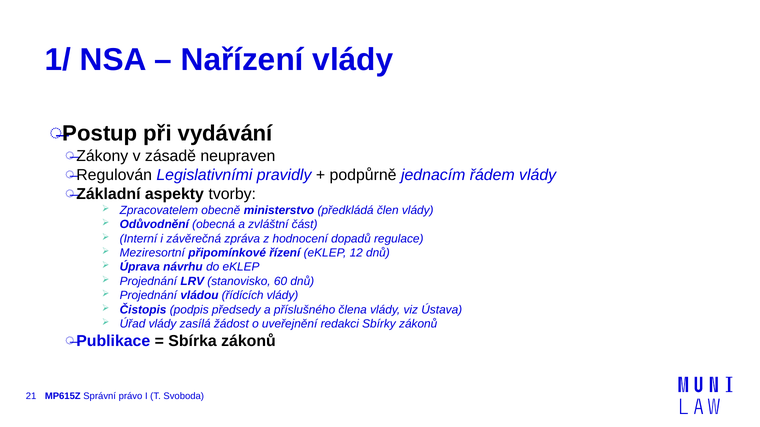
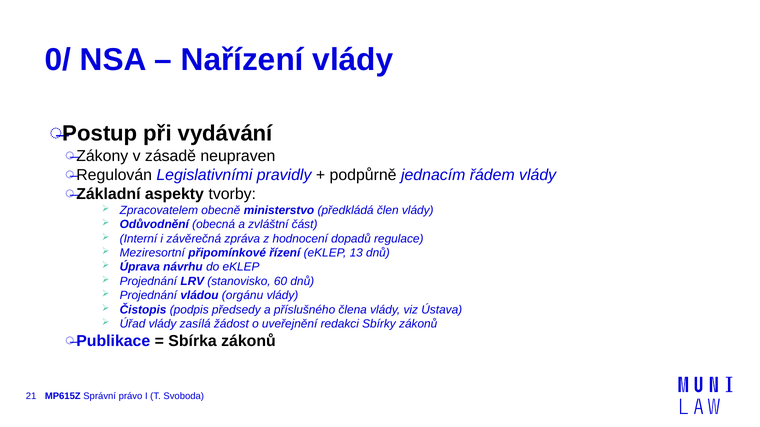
1/: 1/ -> 0/ (58, 60)
12: 12 -> 13 (356, 253)
řídících: řídících -> orgánu (243, 296)
